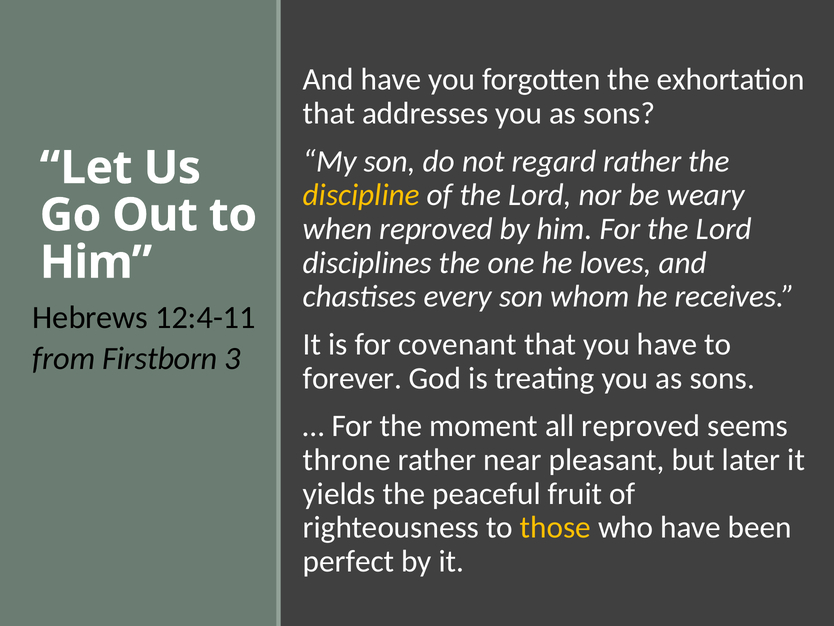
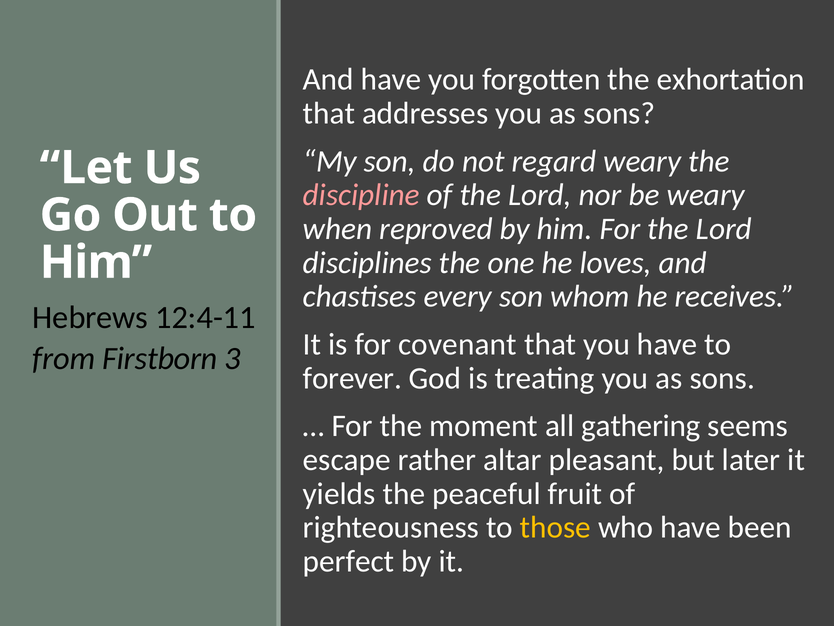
regard rather: rather -> weary (642, 161)
discipline colour: yellow -> pink (361, 195)
all reproved: reproved -> gathering (641, 426)
throne: throne -> escape (347, 460)
near: near -> altar (513, 460)
